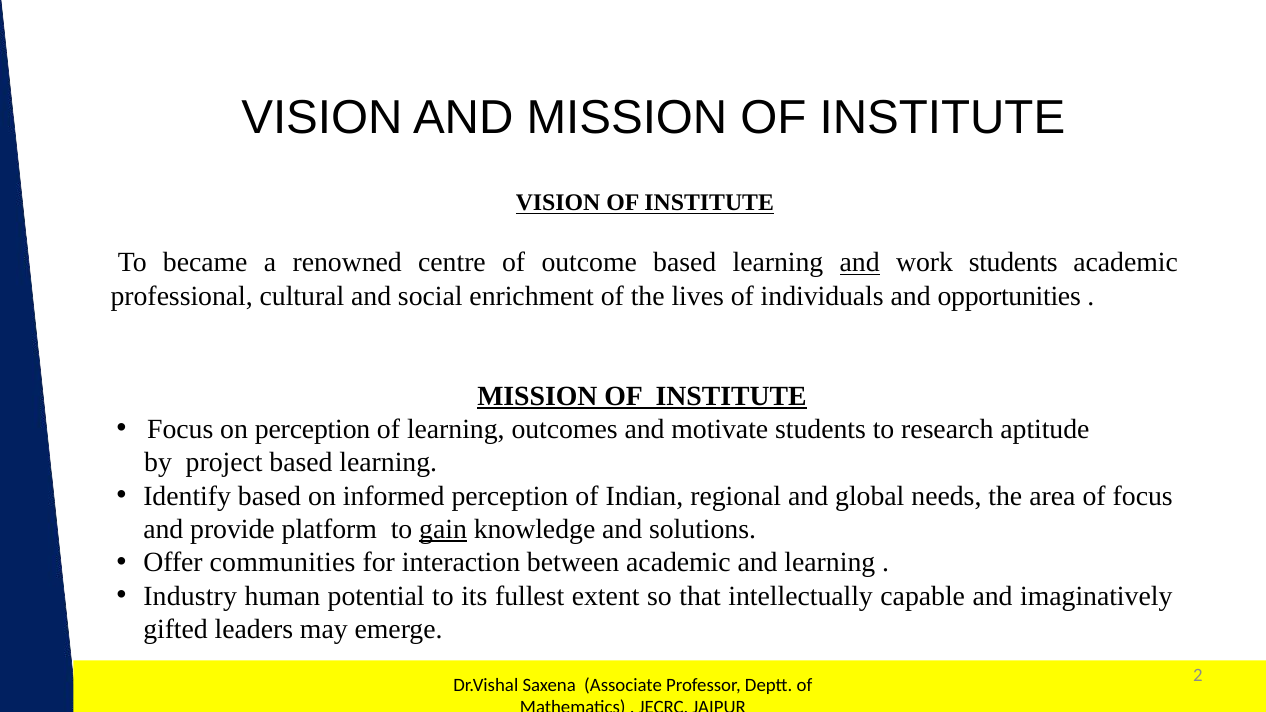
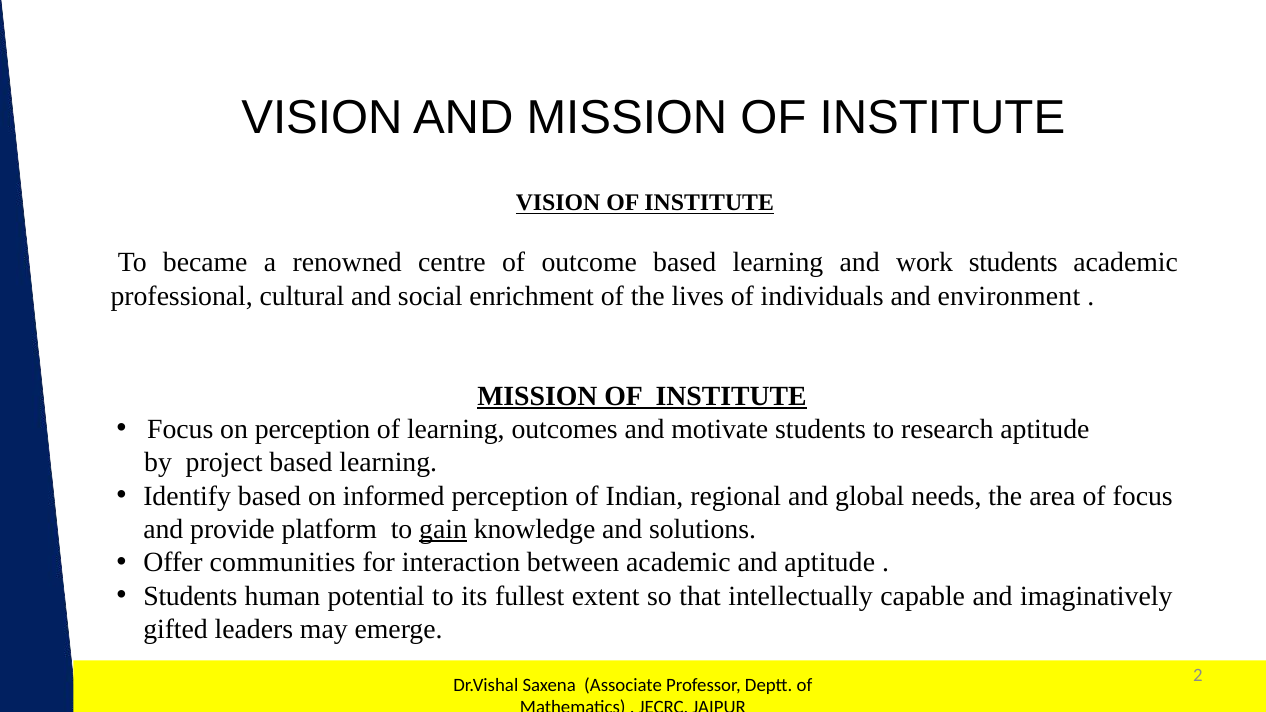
and underline: present -> none (860, 263)
opportunities: opportunities -> environment (1009, 296)
and learning: learning -> aptitude (830, 562)
Industry: Industry -> Students (190, 596)
